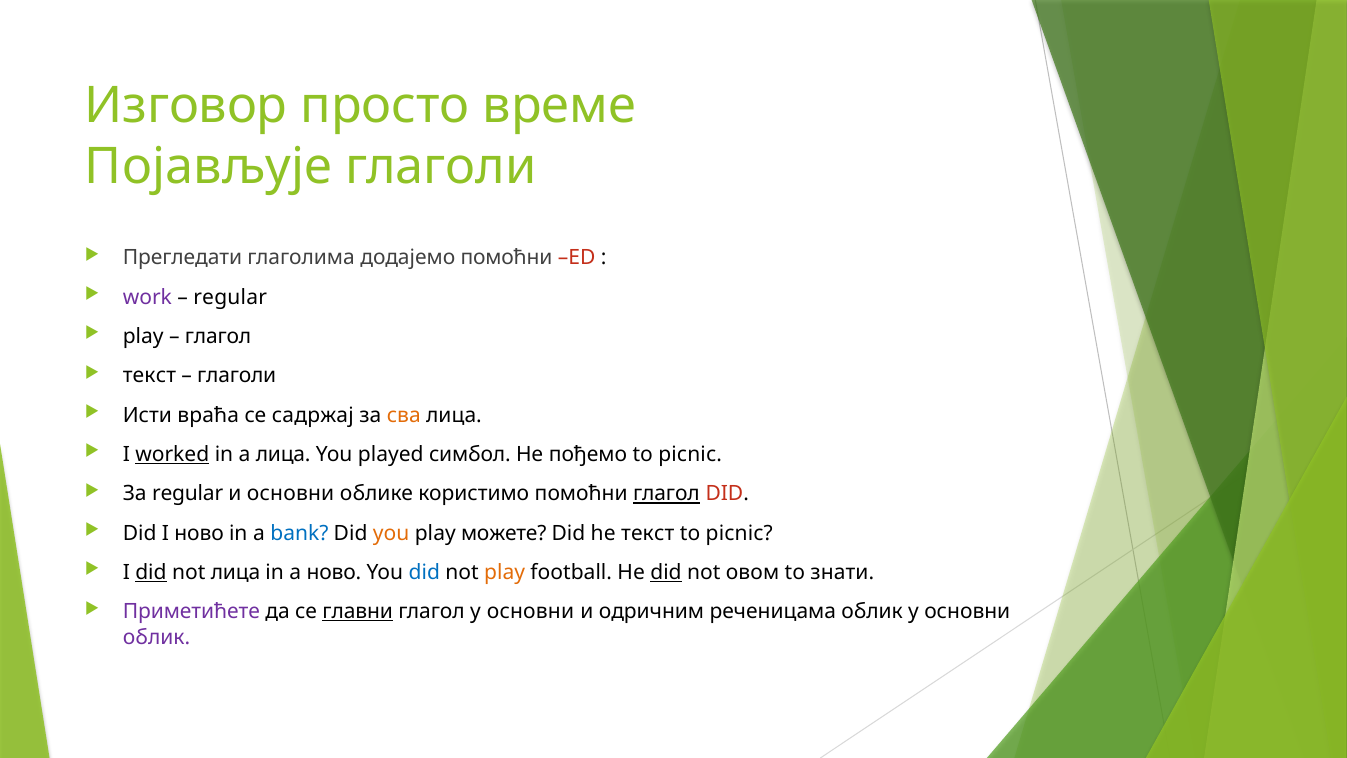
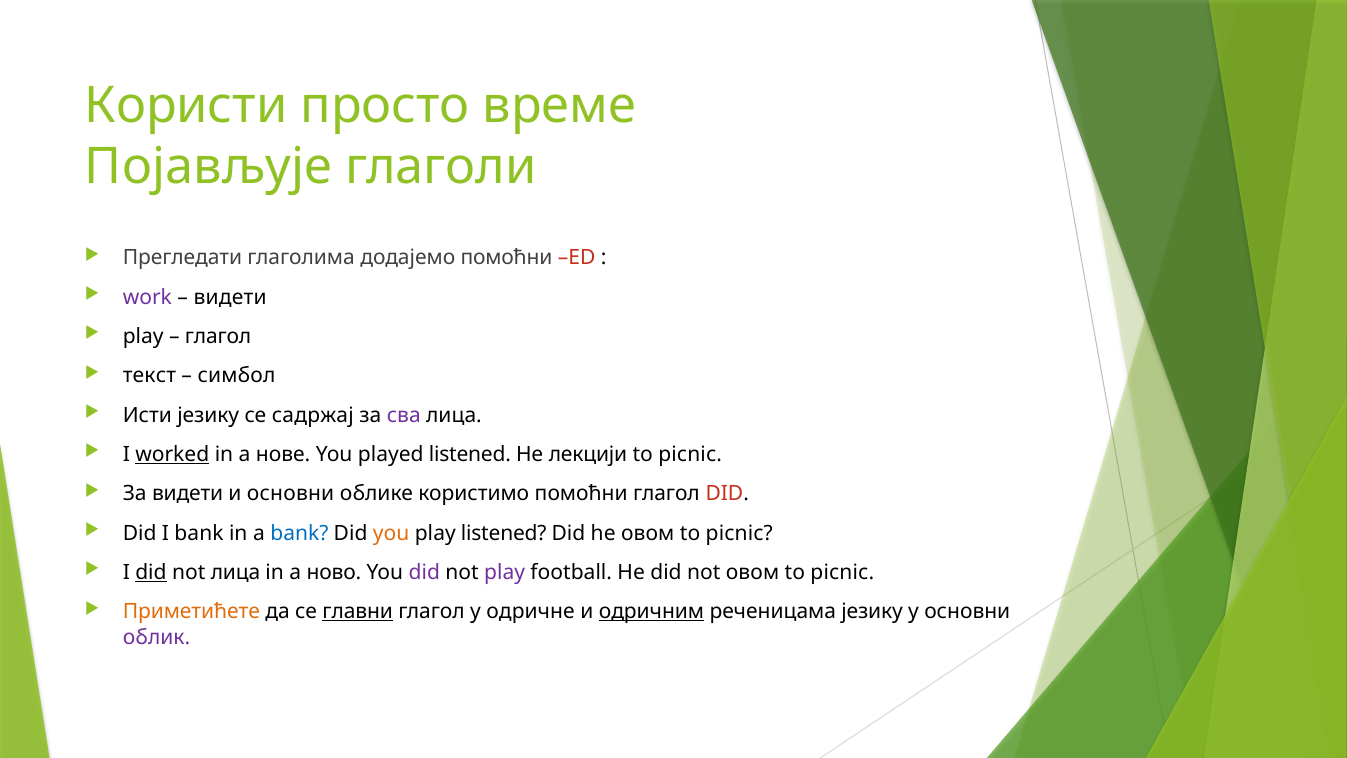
Изговор: Изговор -> Користи (186, 106)
regular: regular -> видети (230, 297)
глаголи: глаголи -> симбол (237, 376)
Исти враћа: враћа -> језику (208, 415)
сва colour: orange -> purple (404, 415)
a лица: лица -> нове (283, 454)
played симбол: симбол -> listened (470, 454)
пођемо: пођемо -> лекцији (588, 454)
За regular: regular -> видети (188, 494)
глагол underline: present -> none (666, 494)
I ново: ново -> bank (199, 533)
play можете: можете -> listened (504, 533)
he текст: текст -> овом (648, 533)
did colour: blue -> purple (424, 572)
play colour: orange -> purple (505, 572)
did underline: present -> none (666, 572)
знати: знати -> picnic (842, 572)
Приметићете colour: purple -> orange (191, 612)
глагол у основни: основни -> одричне (531, 612)
одричним underline: none -> present (651, 612)
реченицама облик: облик -> језику (872, 612)
